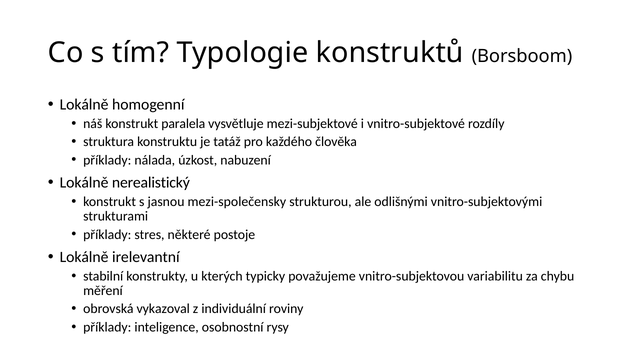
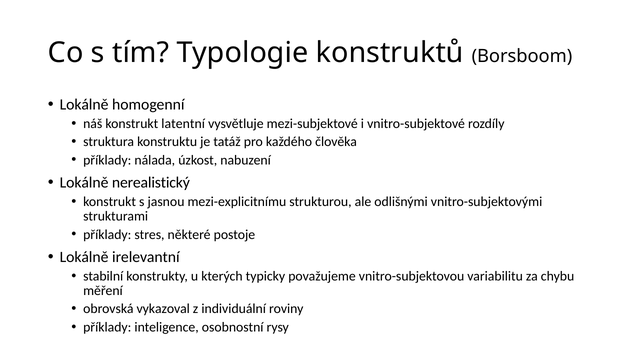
paralela: paralela -> latentní (183, 124)
mezi-společensky: mezi-společensky -> mezi-explicitnímu (237, 202)
